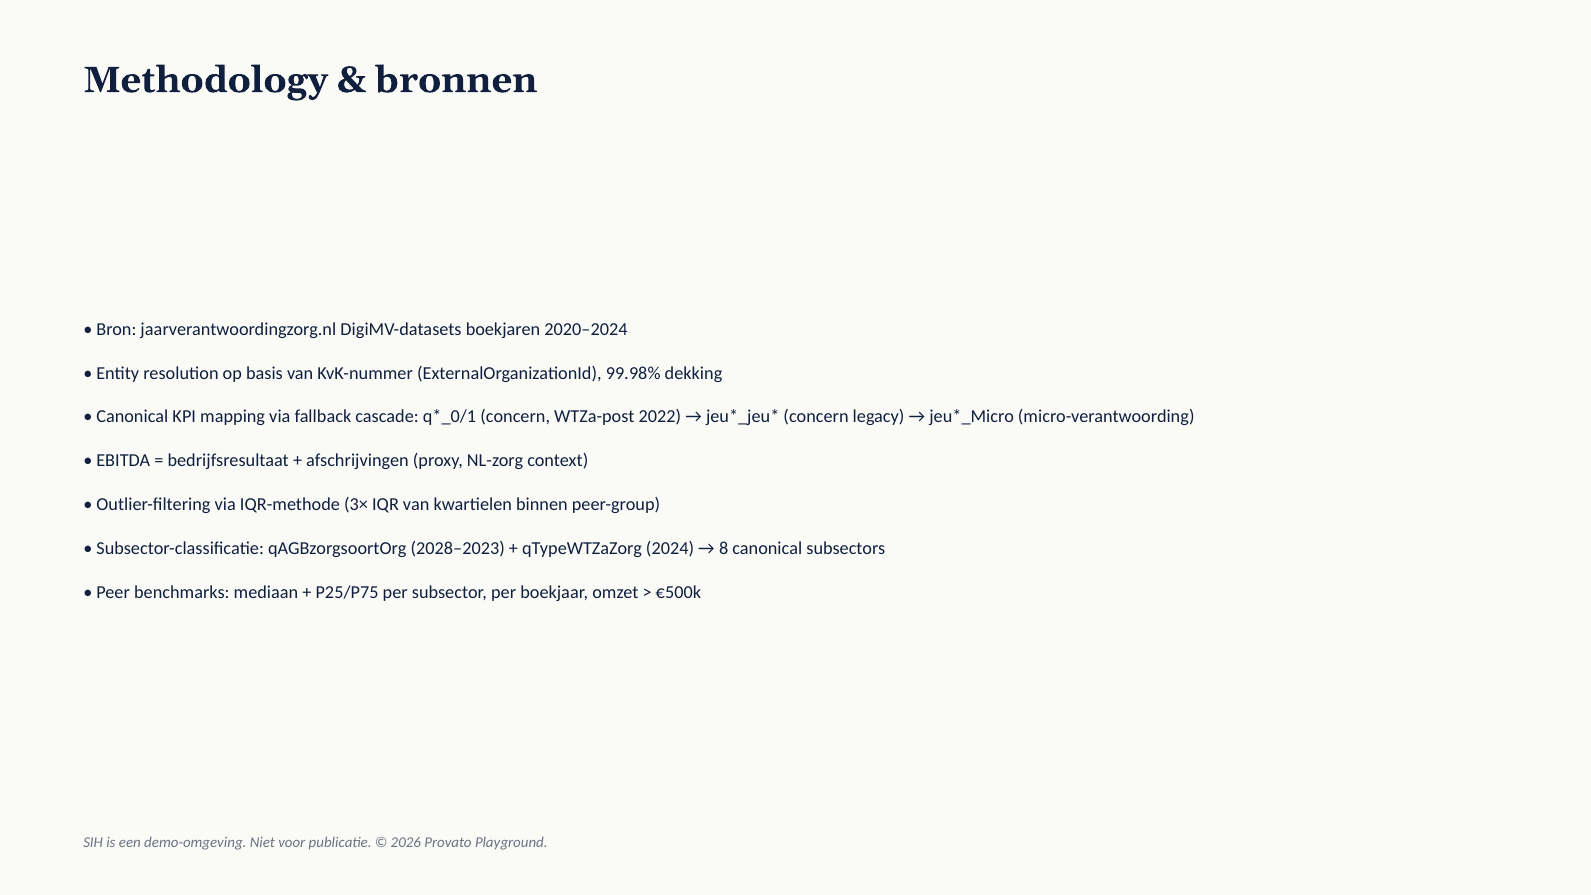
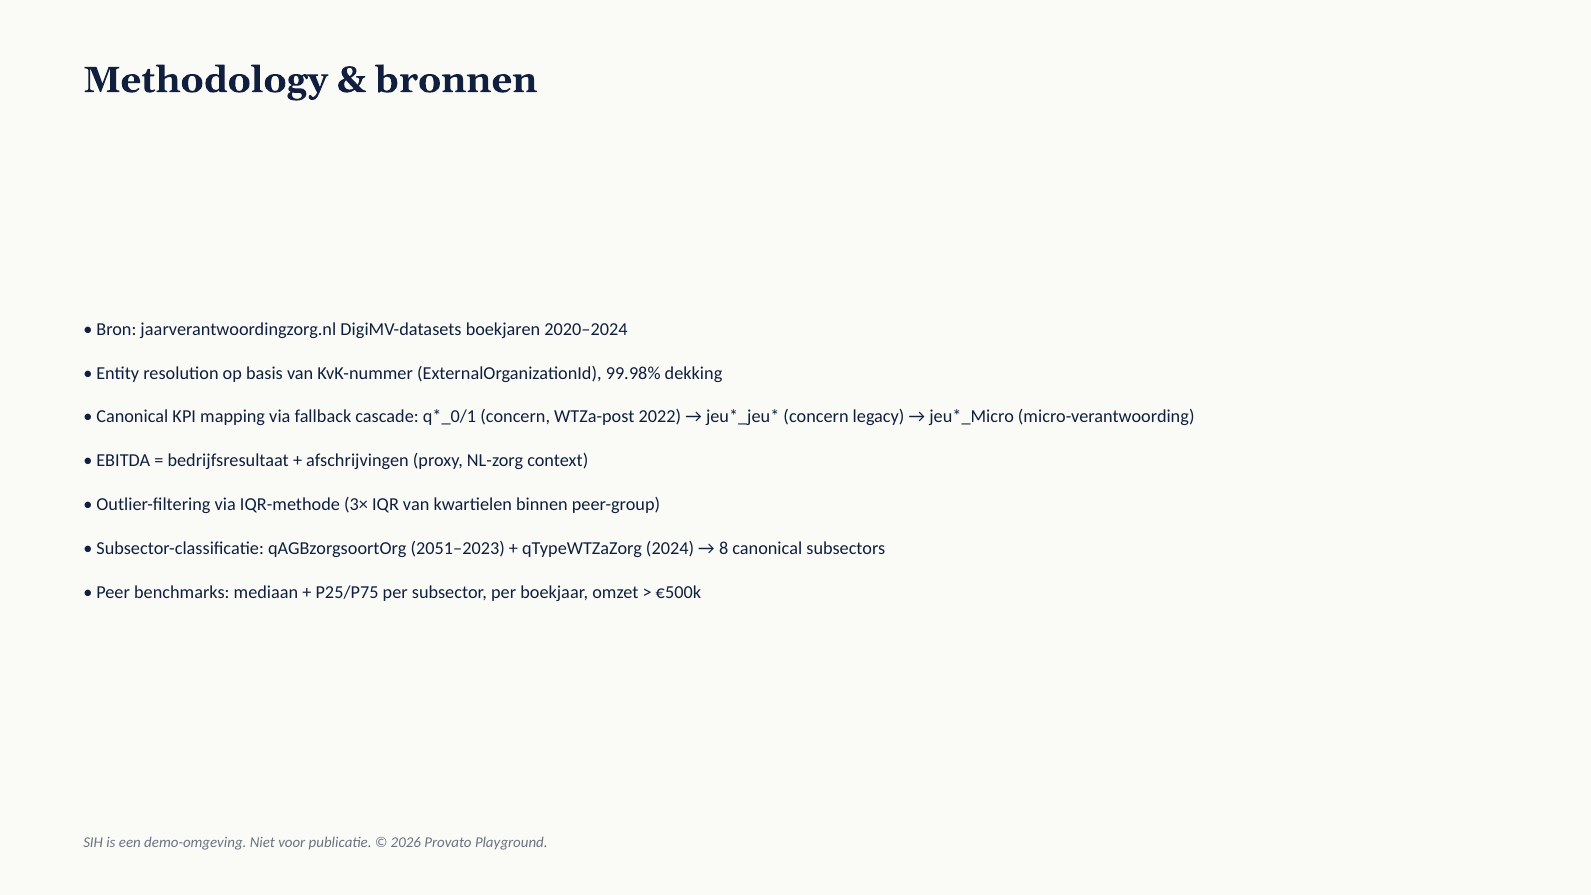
2028–2023: 2028–2023 -> 2051–2023 (458, 548)
